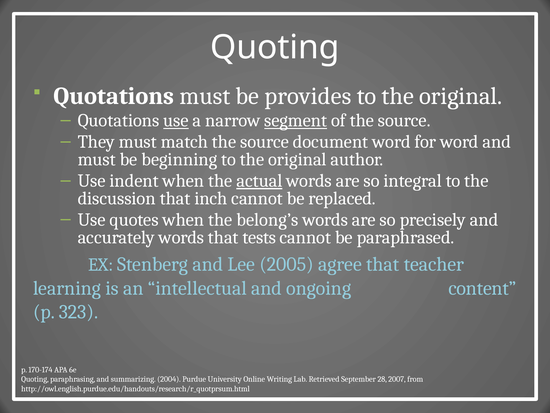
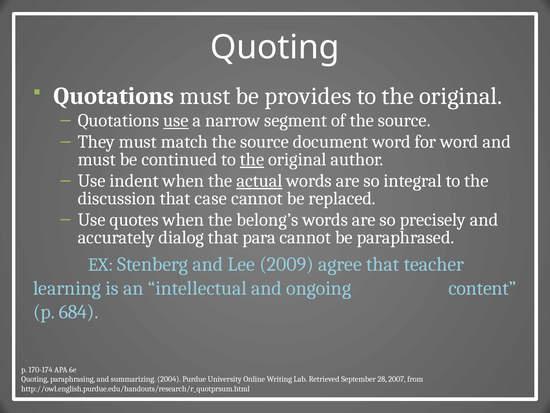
segment underline: present -> none (296, 120)
beginning: beginning -> continued (179, 159)
the underline: none -> present (252, 159)
inch: inch -> case (211, 198)
accurately words: words -> dialog (181, 237)
tests: tests -> para (259, 237)
2005: 2005 -> 2009 (287, 264)
323: 323 -> 684 (79, 312)
